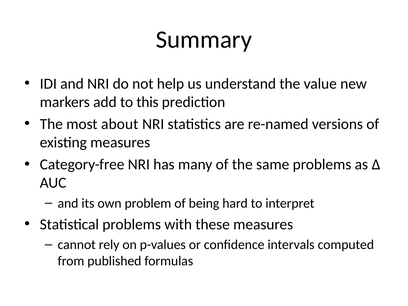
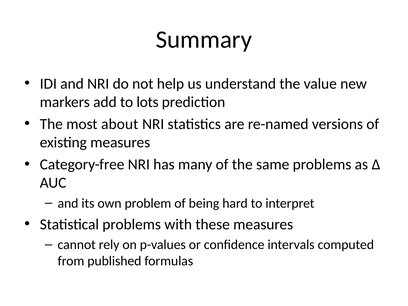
this: this -> lots (148, 102)
